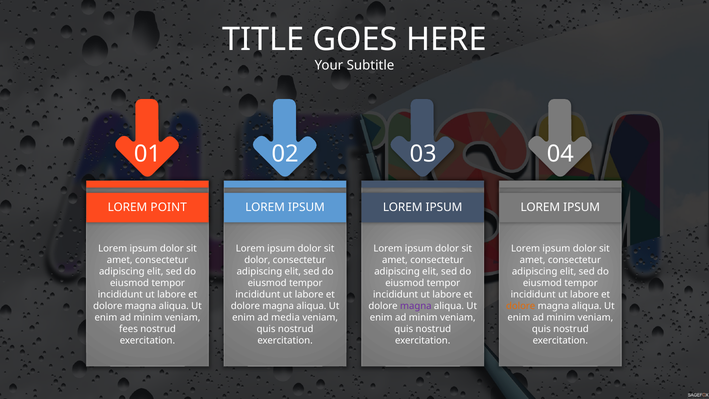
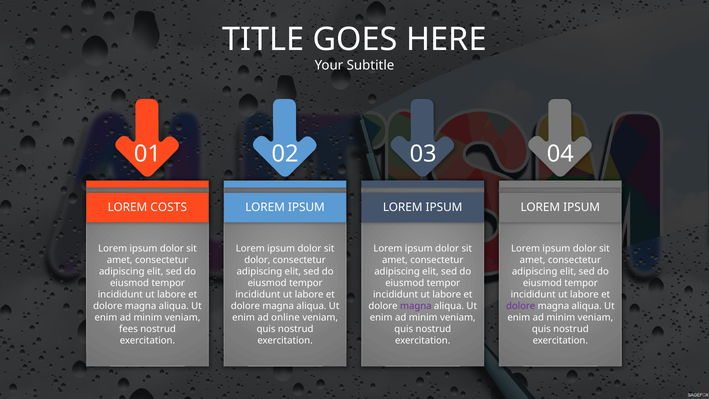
POINT: POINT -> COSTS (169, 207)
dolore colour: orange -> purple (521, 306)
media: media -> online (285, 318)
